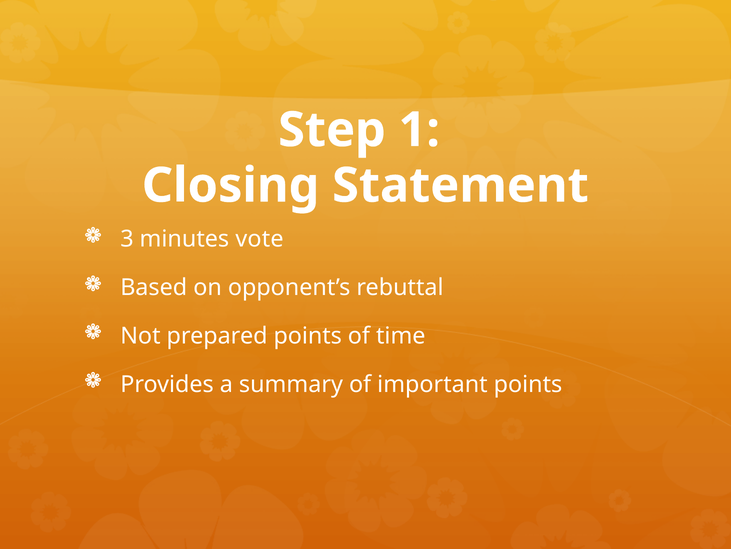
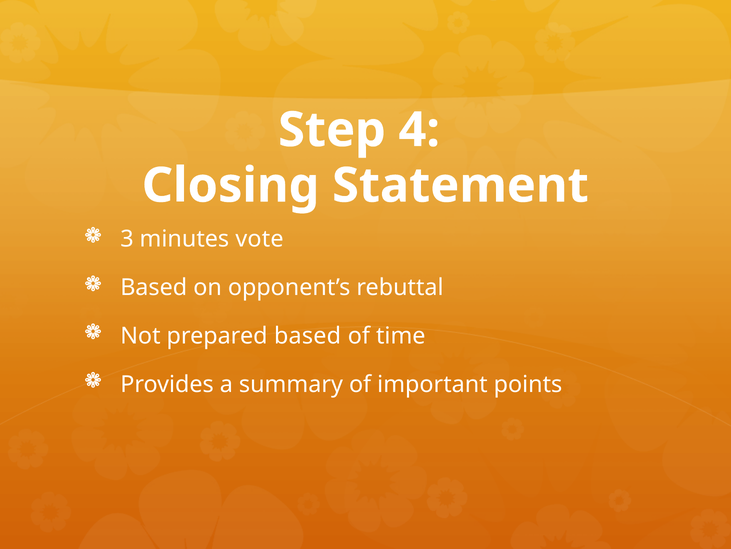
1: 1 -> 4 (419, 130)
prepared points: points -> based (308, 335)
